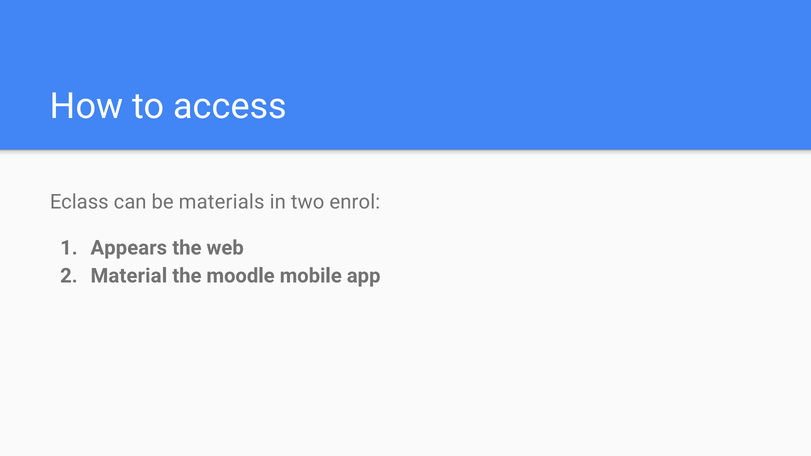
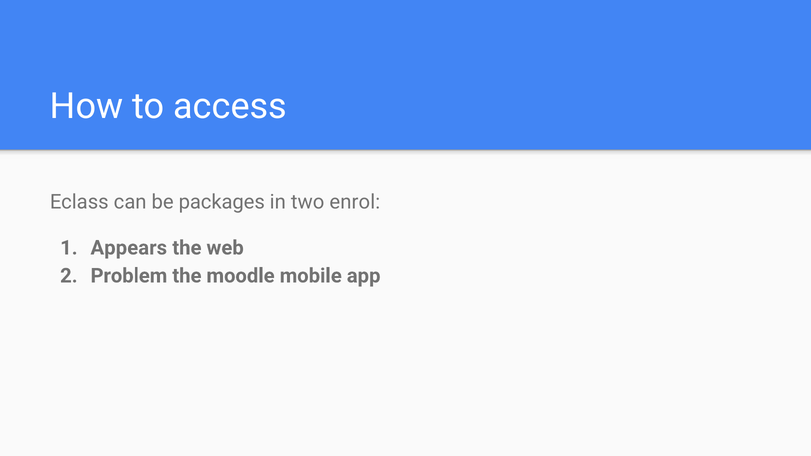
materials: materials -> packages (222, 202)
Material: Material -> Problem (129, 276)
